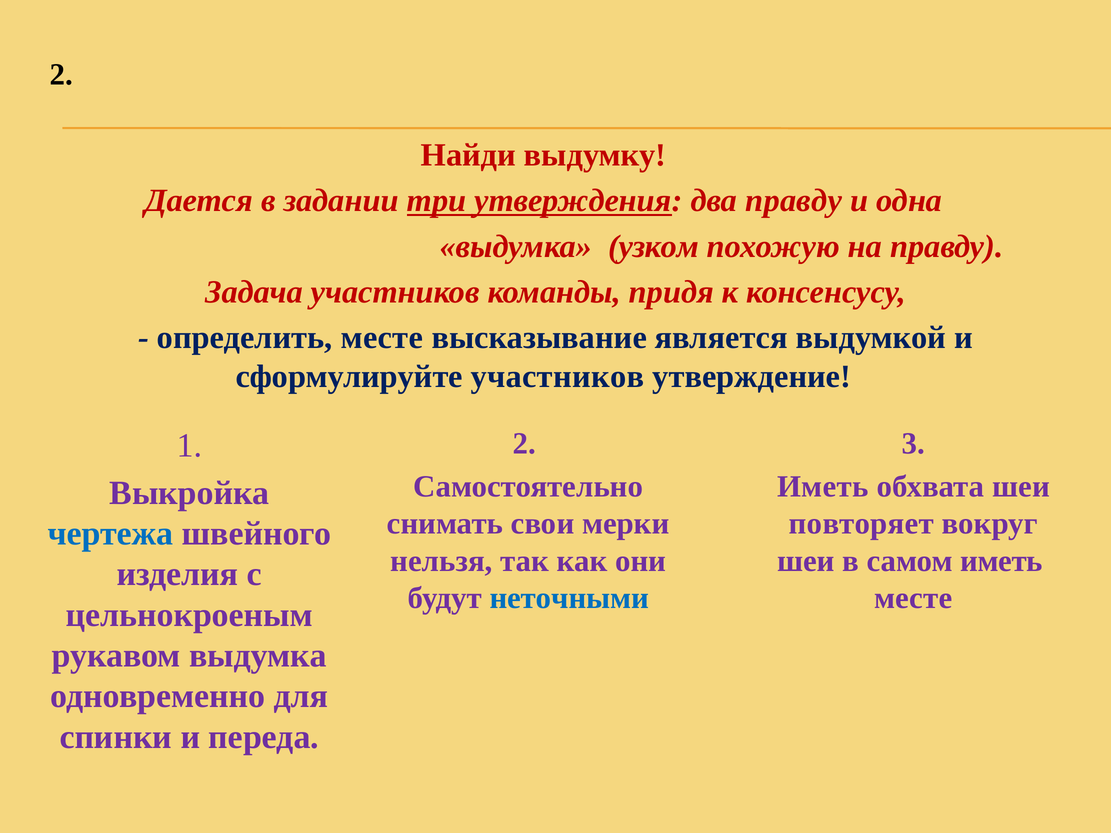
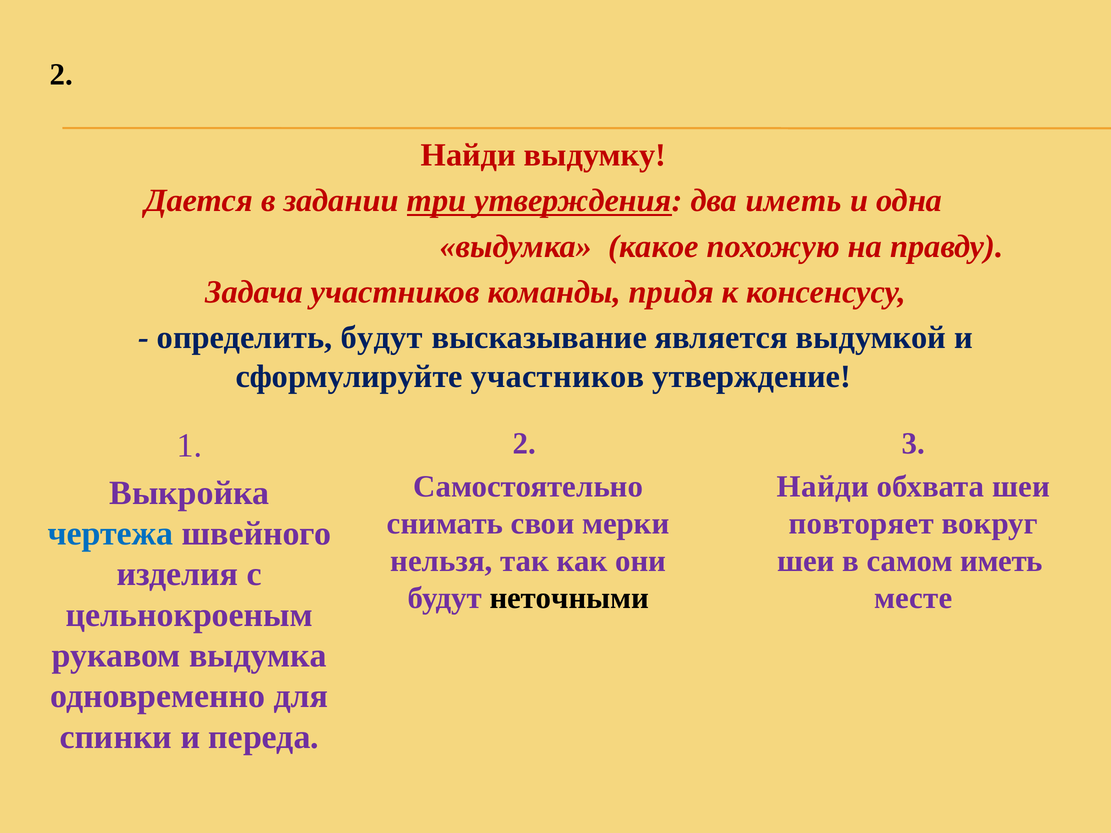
два правду: правду -> иметь (794, 201)
узком: узком -> какое (653, 246)
определить месте: месте -> будут (382, 338)
Иметь: Иметь -> Найди (823, 487)
неточными colour: blue -> black (569, 598)
